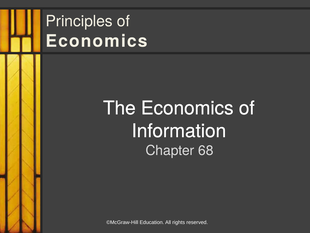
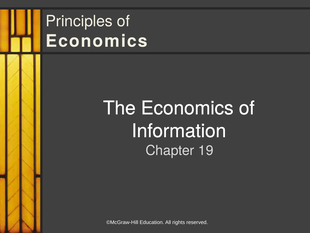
68: 68 -> 19 (206, 150)
